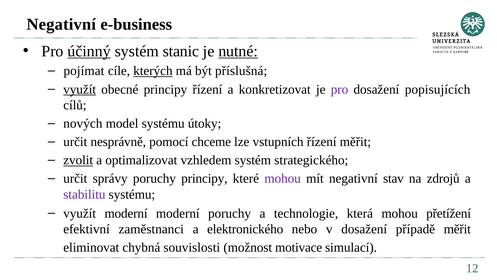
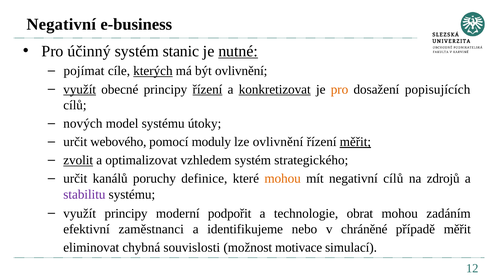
účinný underline: present -> none (89, 51)
být příslušná: příslušná -> ovlivnění (241, 71)
řízení underline: none -> present (207, 89)
konkretizovat underline: none -> present (275, 89)
pro colour: purple -> orange (339, 89)
nesprávně: nesprávně -> webového (118, 142)
chceme: chceme -> moduly (211, 142)
lze vstupních: vstupních -> ovlivnění (278, 142)
měřit underline: none -> present (355, 142)
správy: správy -> kanálů (110, 178)
poruchy principy: principy -> definice (204, 178)
mohou colour: purple -> orange (283, 178)
negativní stav: stav -> cílů (393, 178)
využít moderní: moderní -> principy (126, 213)
moderní poruchy: poruchy -> podpořit (230, 213)
která: která -> obrat (360, 213)
přetížení: přetížení -> zadáním (449, 213)
elektronického: elektronického -> identifikujeme (245, 229)
v dosažení: dosažení -> chráněné (364, 229)
